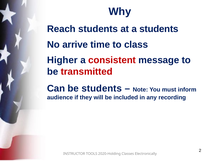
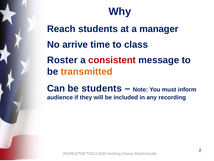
a students: students -> manager (159, 29)
Higher: Higher -> Roster (62, 60)
transmitted colour: red -> orange (87, 71)
